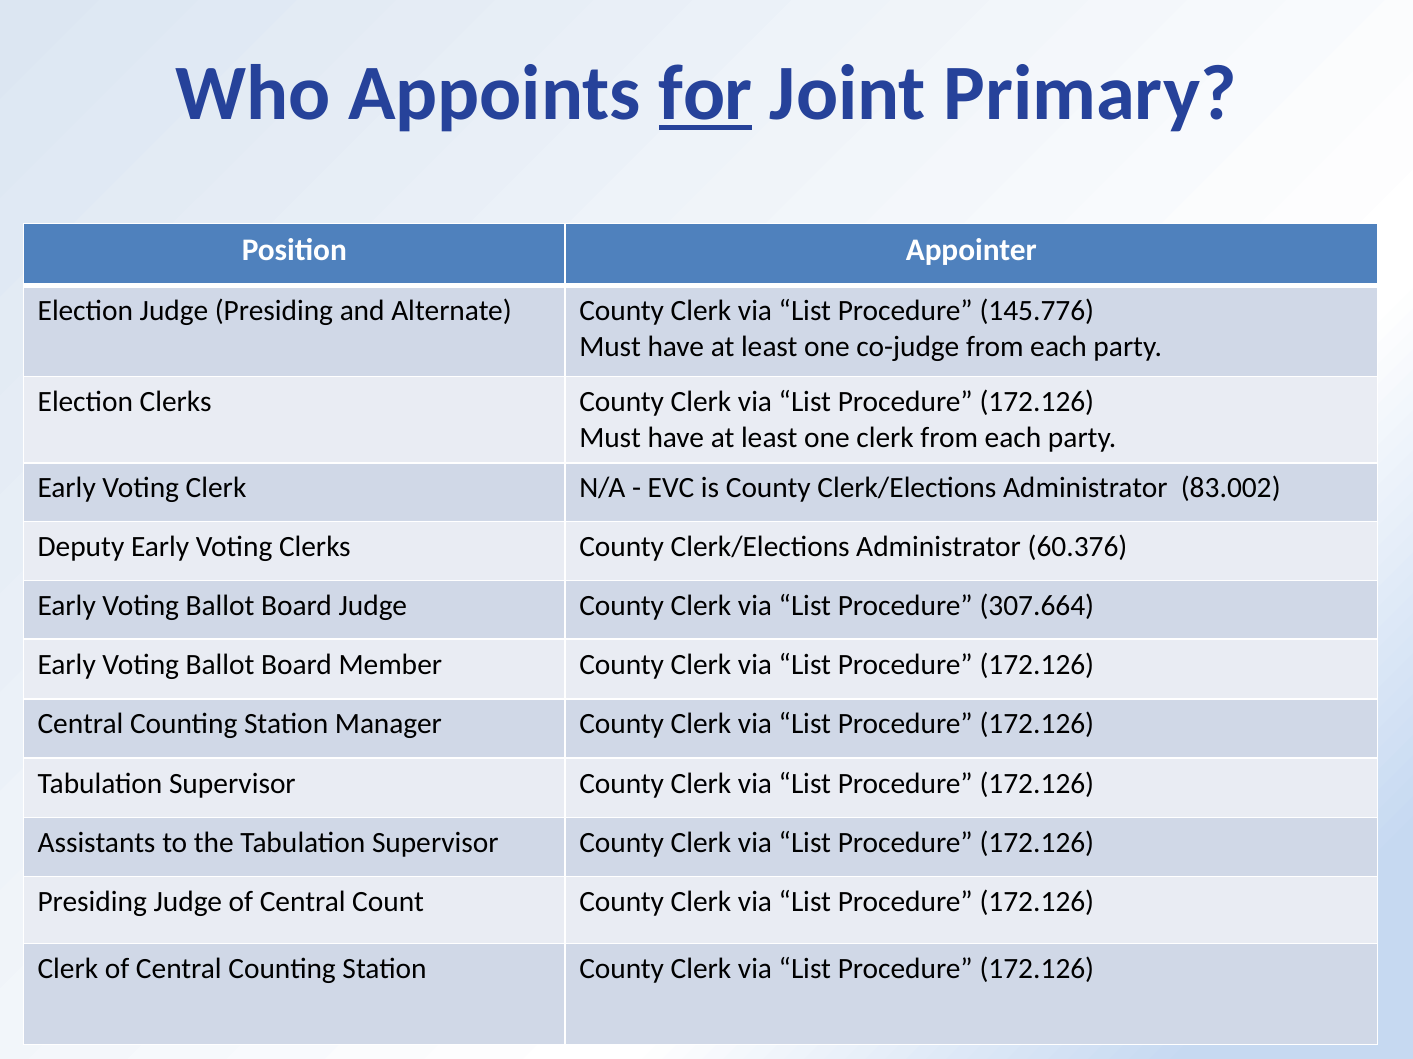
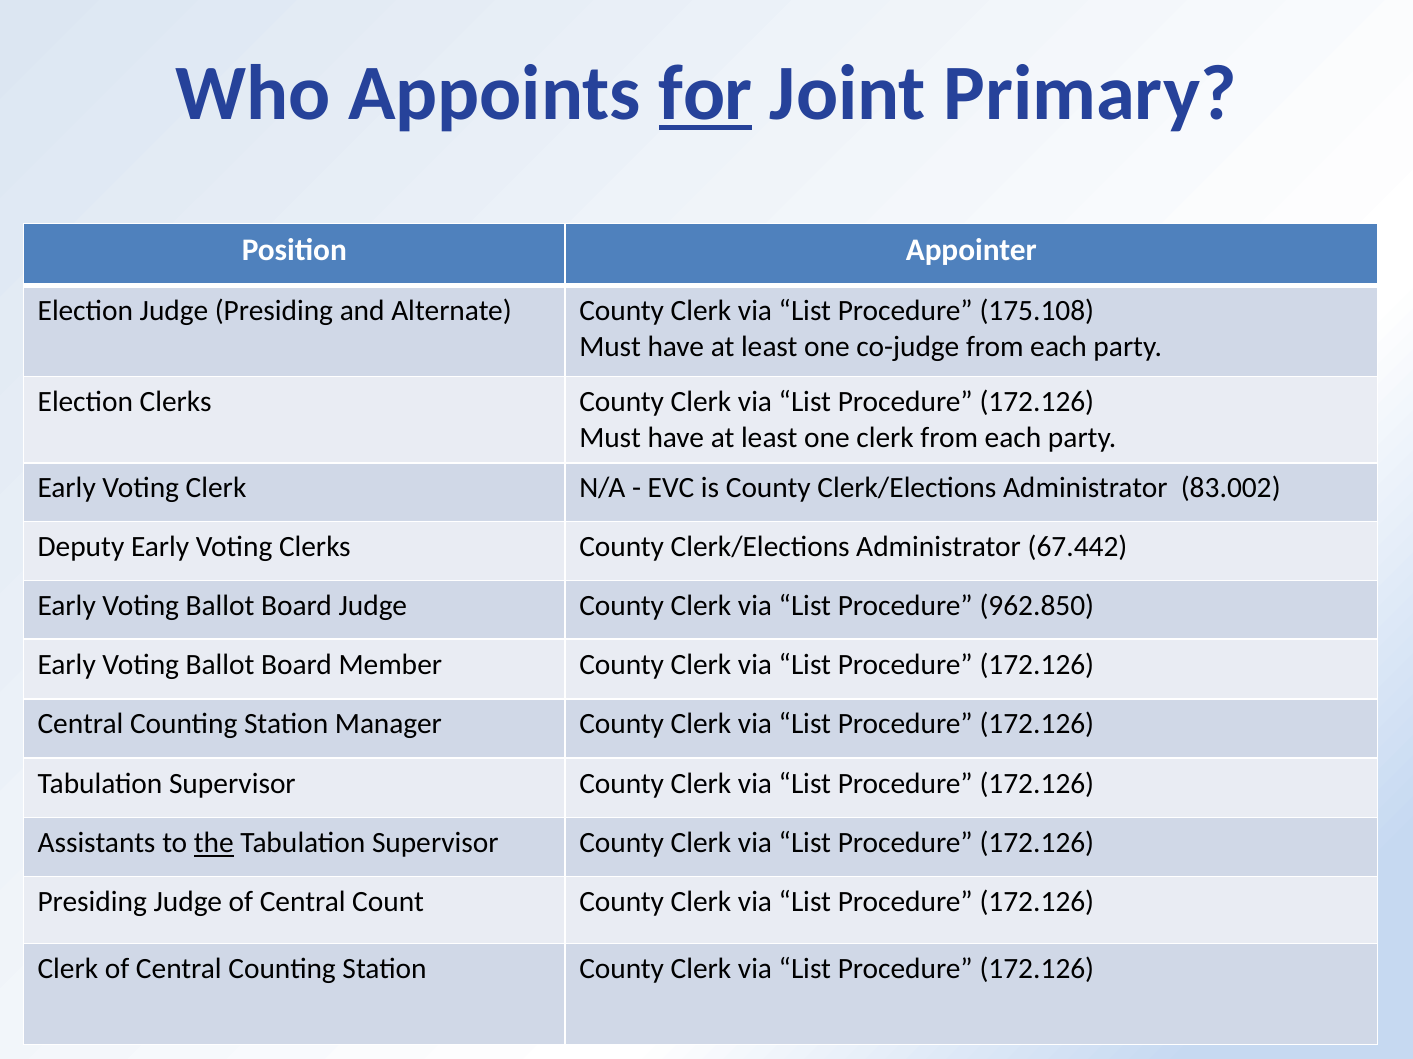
145.776: 145.776 -> 175.108 (1037, 311)
60.376: 60.376 -> 67.442 (1077, 547)
307.664: 307.664 -> 962.850 (1037, 606)
the underline: none -> present (214, 844)
